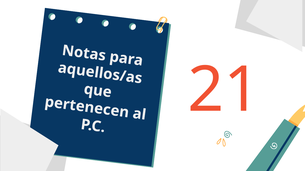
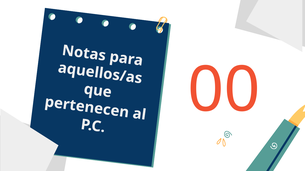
21: 21 -> 00 (224, 90)
